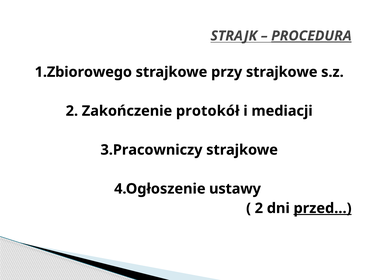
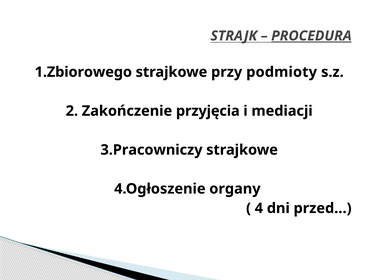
przy strajkowe: strajkowe -> podmioty (282, 72)
protokół: protokół -> przyjęcia (208, 111)
ustawy: ustawy -> organy (235, 189)
2: 2 -> 4 (259, 209)
przed… underline: present -> none (323, 209)
